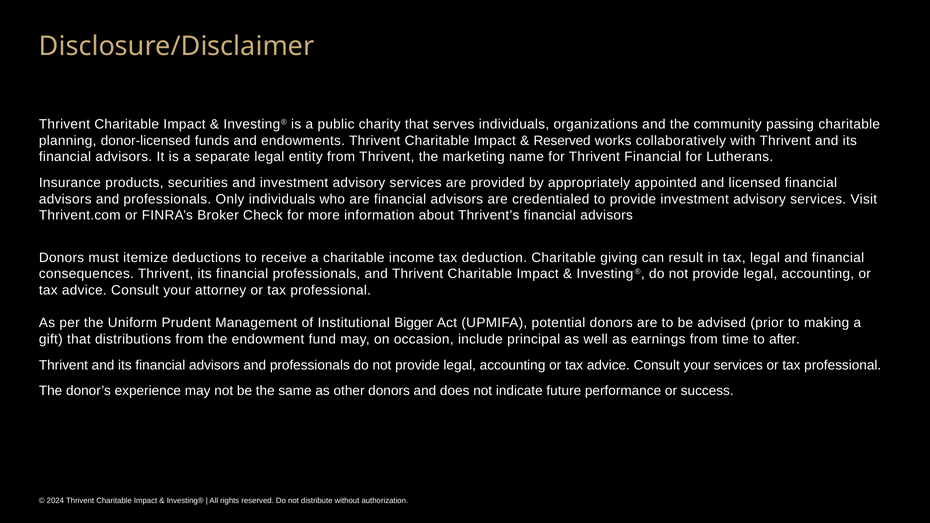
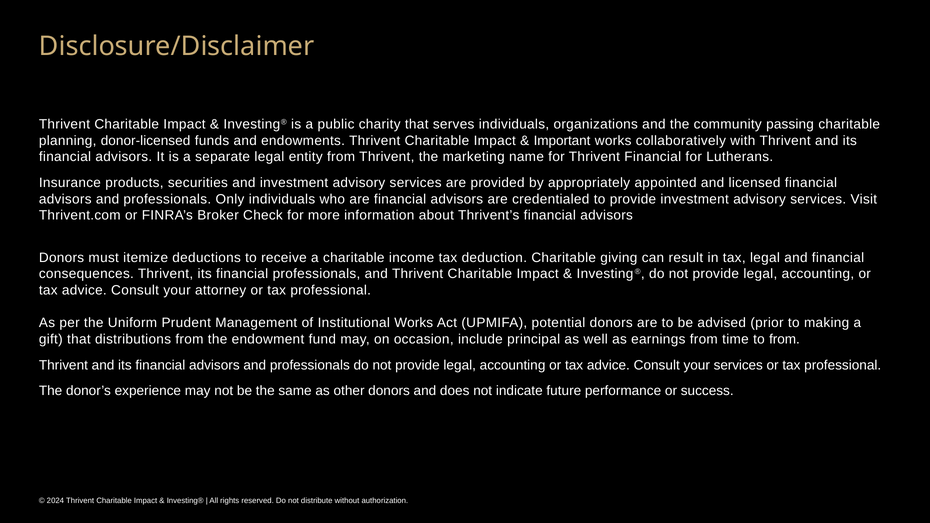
Reserved: Reserved -> Important (562, 141)
Institutional Bigger: Bigger -> Works (414, 323)
to after: after -> from (784, 339)
